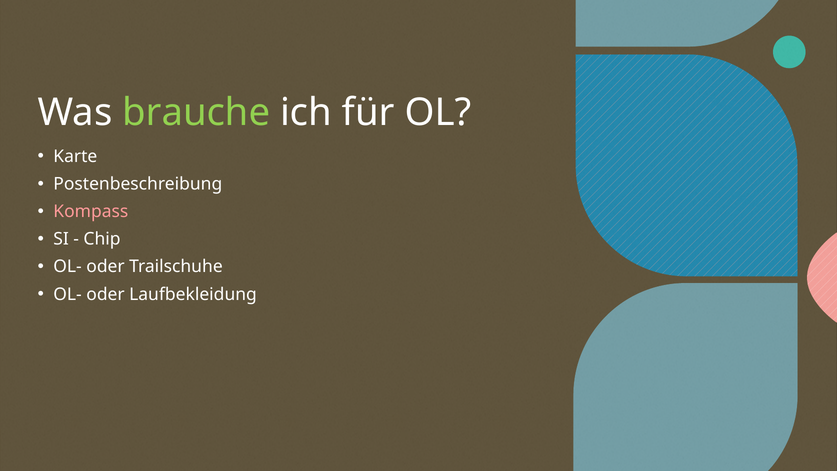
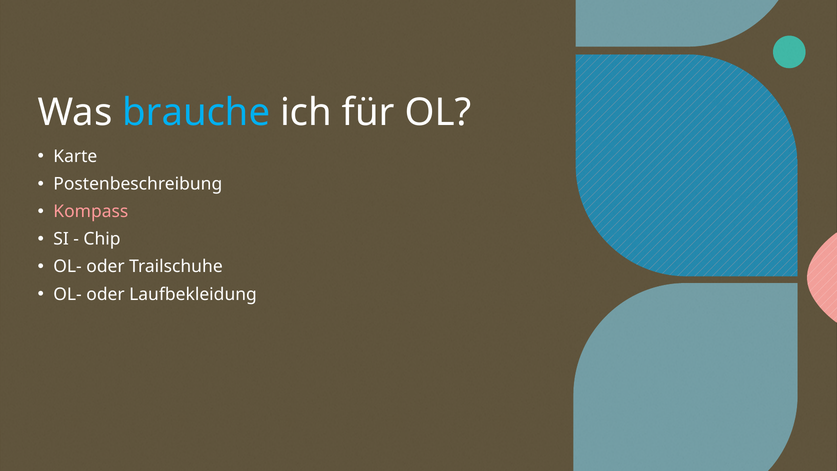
brauche colour: light green -> light blue (196, 113)
